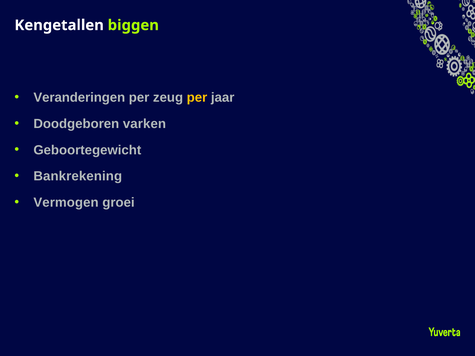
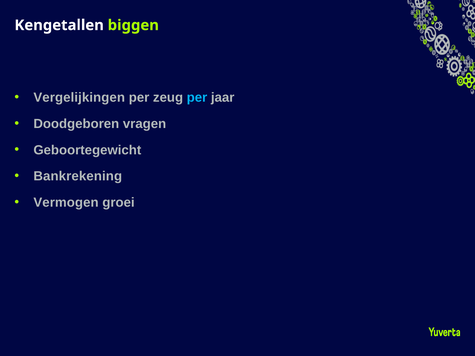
Veranderingen: Veranderingen -> Vergelijkingen (79, 98)
per colour: yellow -> light blue (197, 98)
varken: varken -> vragen (145, 124)
